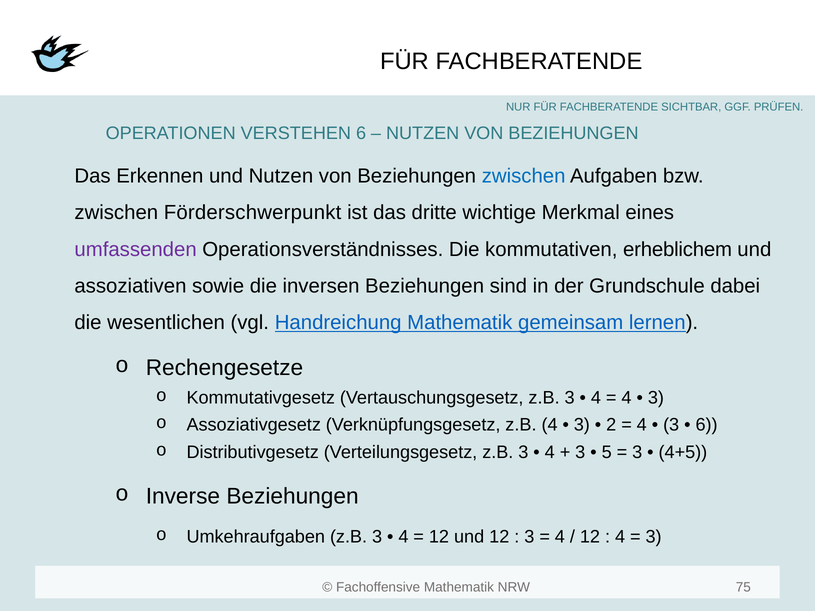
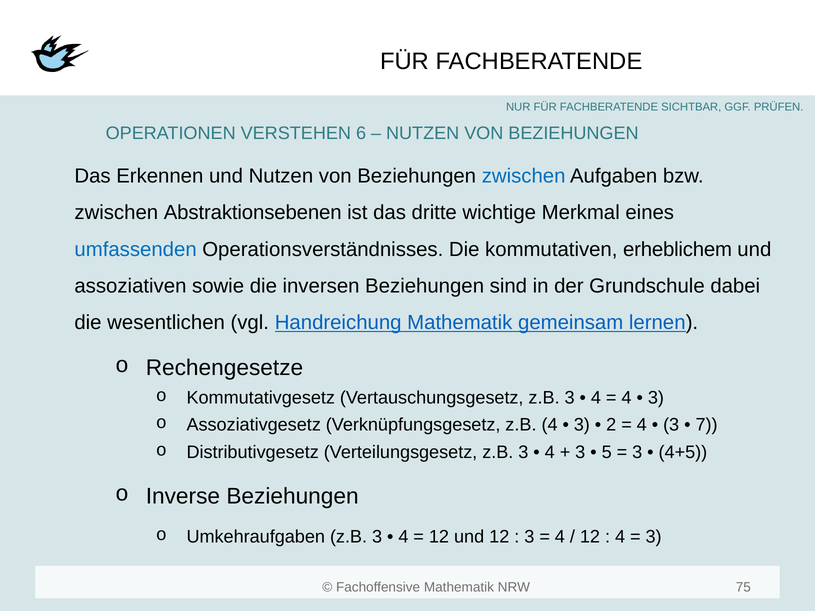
Förderschwerpunkt: Förderschwerpunkt -> Abstraktionsebenen (253, 213)
umfassenden colour: purple -> blue (136, 249)
6: 6 -> 7 (707, 425)
